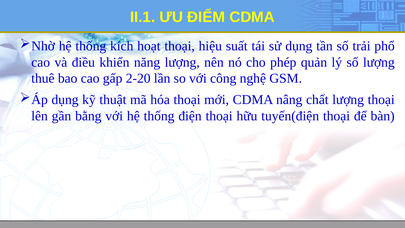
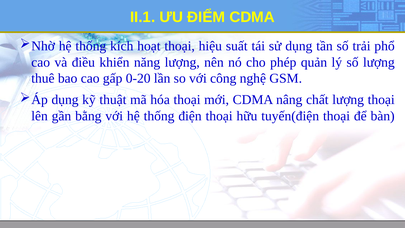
2-20: 2-20 -> 0-20 (138, 78)
